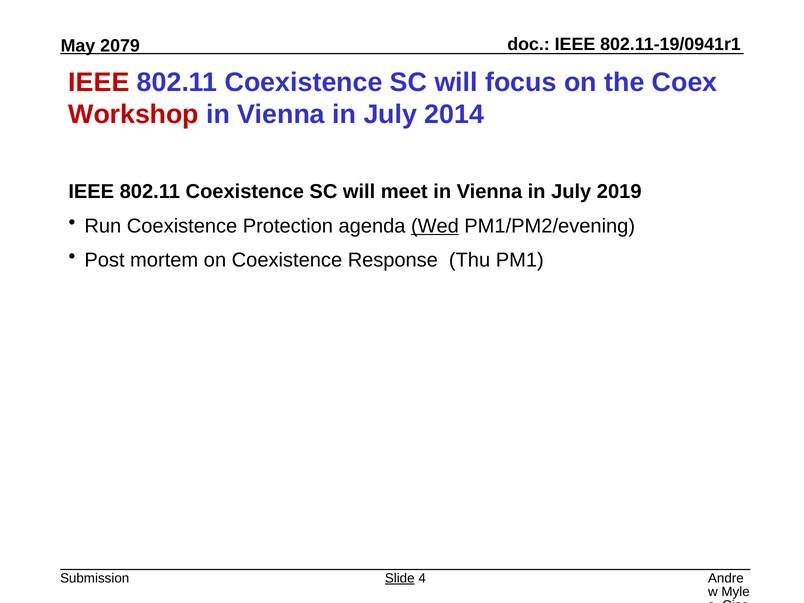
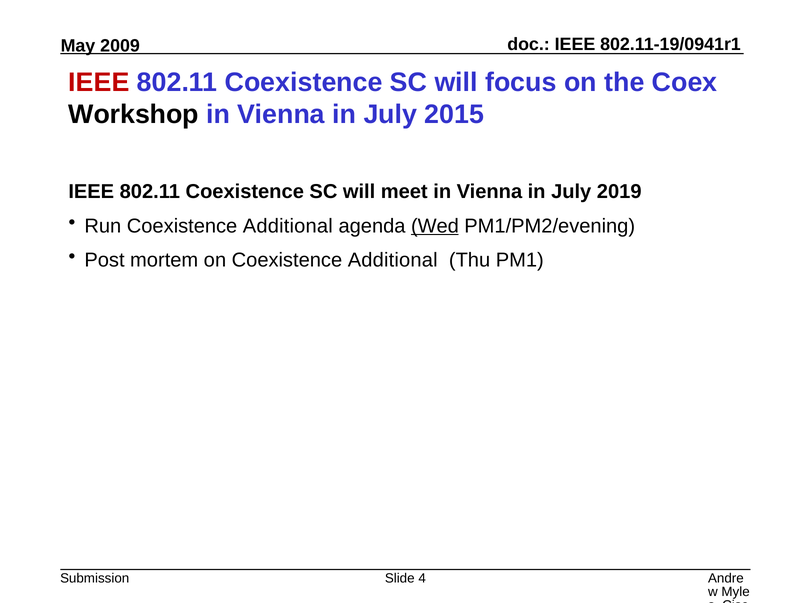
2079: 2079 -> 2009 (120, 46)
Workshop colour: red -> black (134, 114)
2014: 2014 -> 2015 (454, 114)
Run Coexistence Protection: Protection -> Additional (288, 226)
on Coexistence Response: Response -> Additional (393, 260)
Slide underline: present -> none (400, 578)
